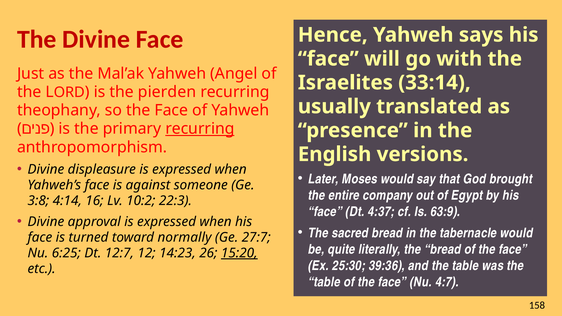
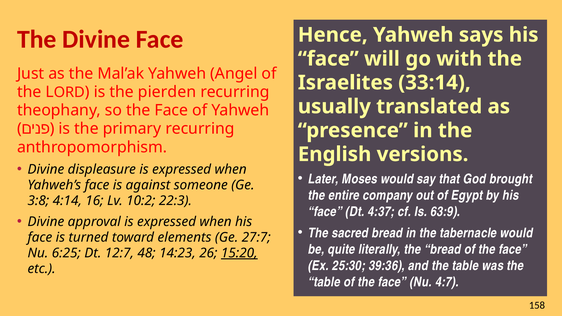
recurring underline: present -> none (200, 129)
normally: normally -> elements (185, 237)
12: 12 -> 48 (147, 253)
